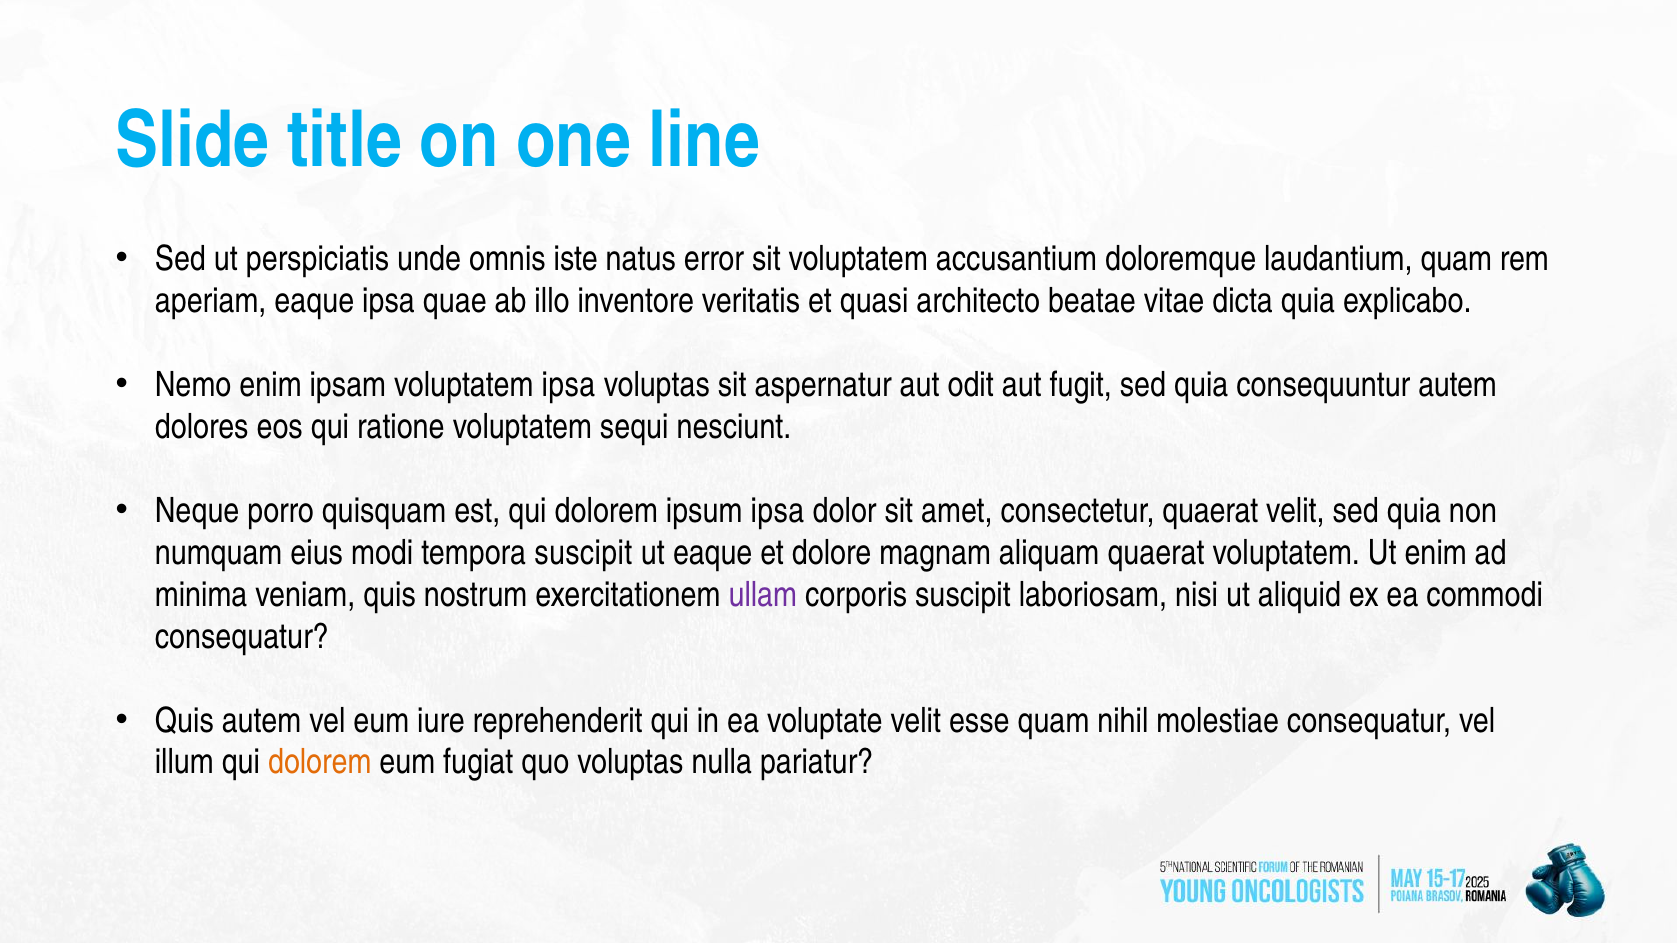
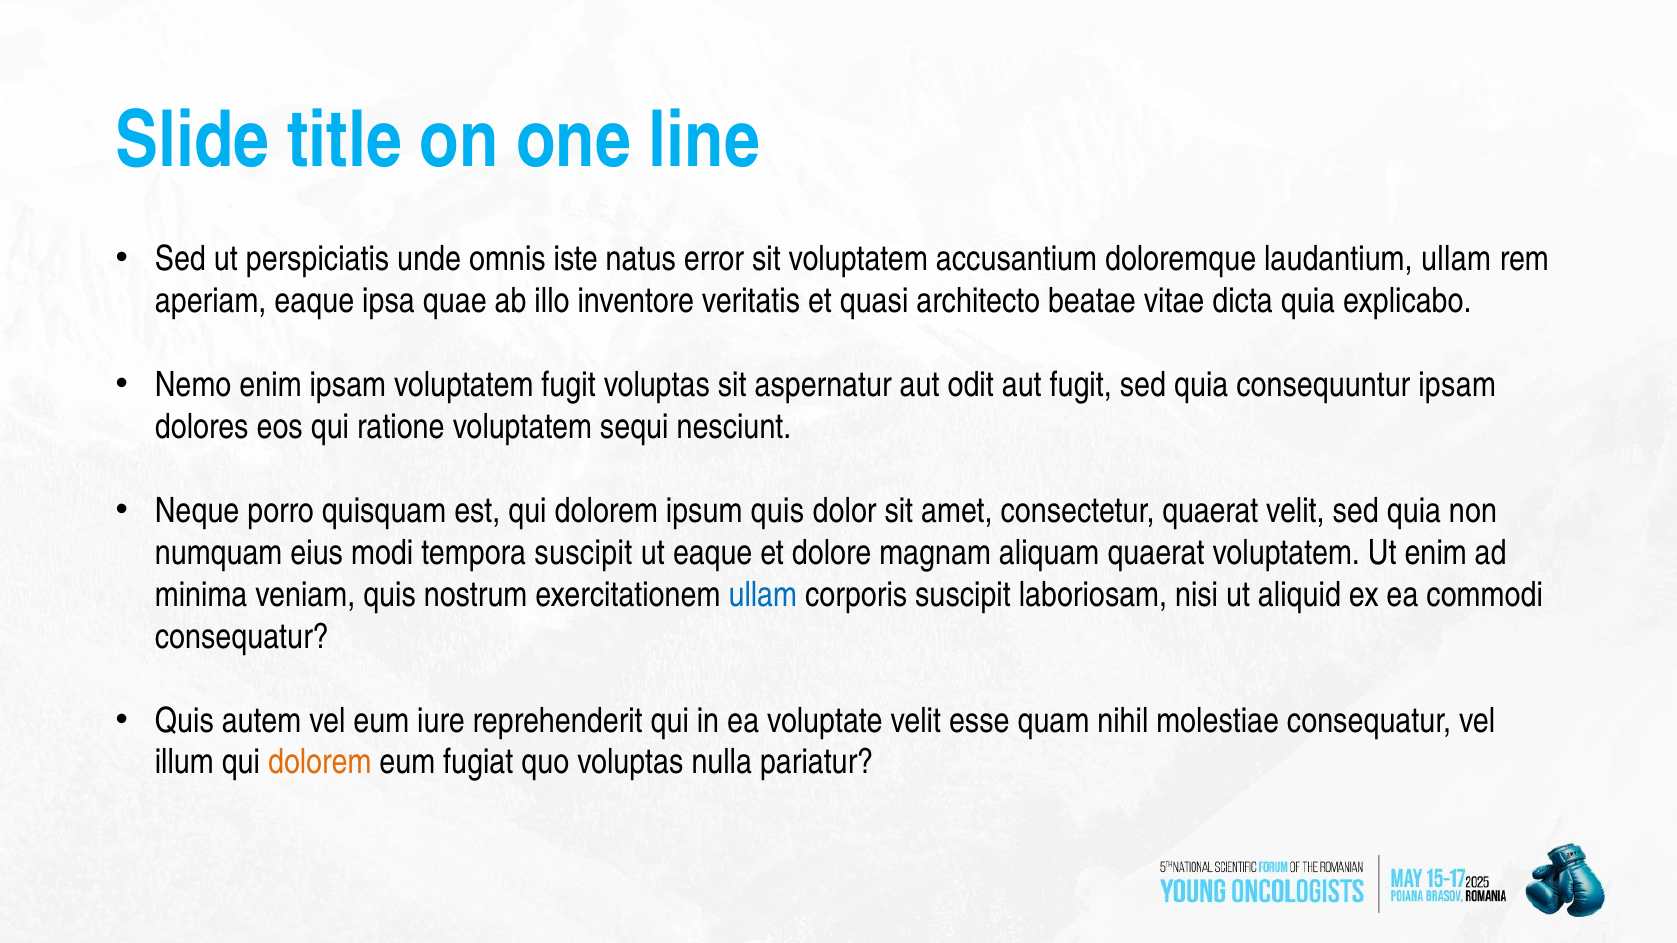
laudantium quam: quam -> ullam (1456, 260)
voluptatem ipsa: ipsa -> fugit (569, 385)
consequuntur autem: autem -> ipsam (1457, 385)
ipsum ipsa: ipsa -> quis (777, 511)
ullam colour: purple -> blue (763, 595)
